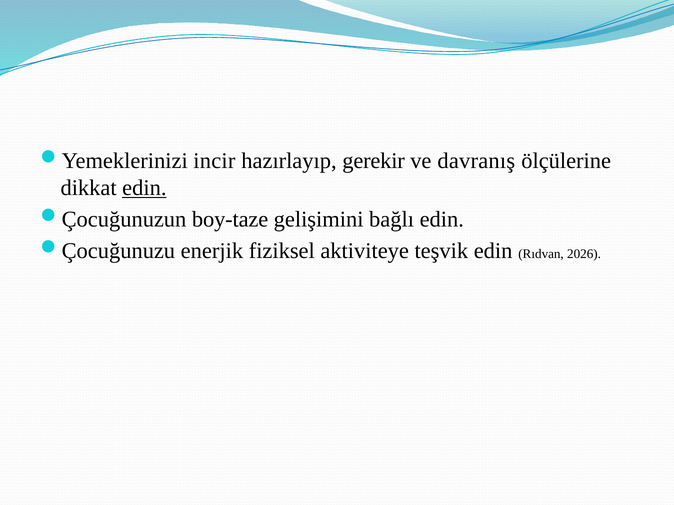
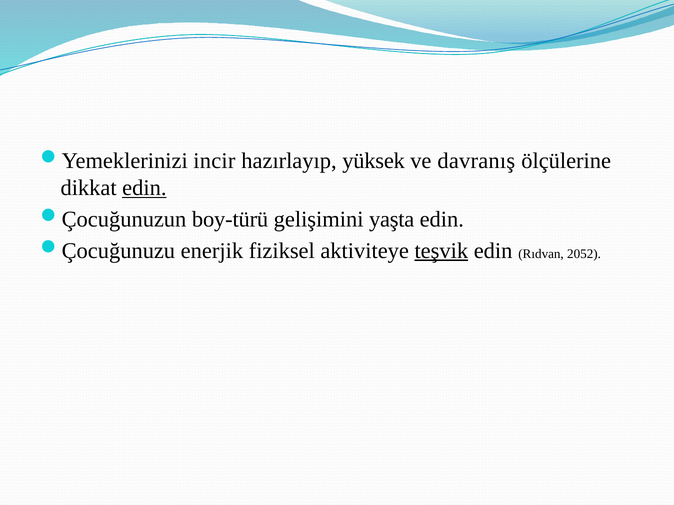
gerekir: gerekir -> yüksek (374, 161)
boy-taze: boy-taze -> boy-türü (230, 219)
bağlı: bağlı -> yaşta (392, 219)
teşvik underline: none -> present (441, 251)
2026: 2026 -> 2052 (584, 254)
